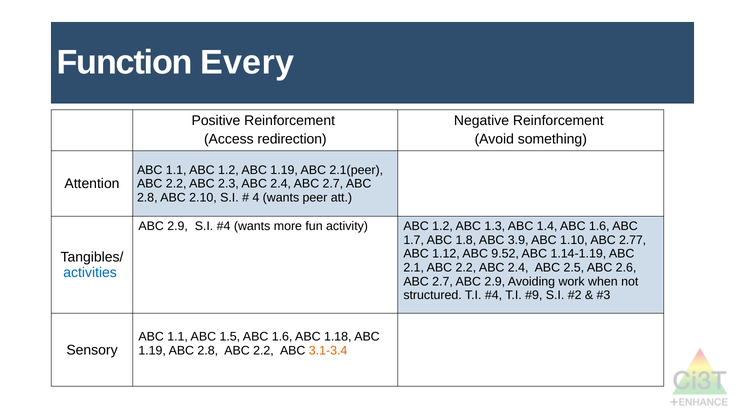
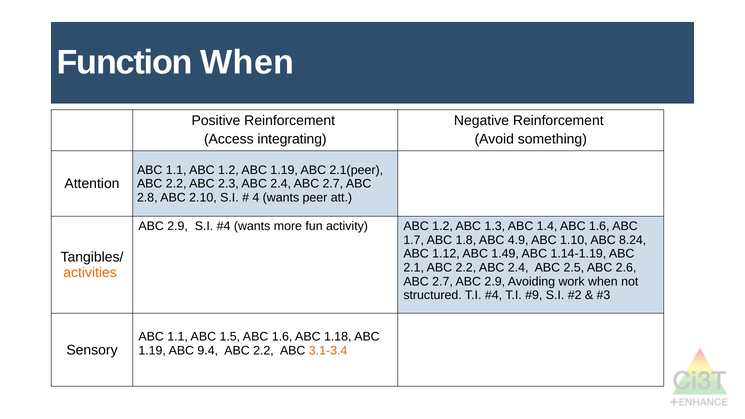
Function Every: Every -> When (247, 63)
redirection: redirection -> integrating (292, 139)
3.9: 3.9 -> 4.9 (518, 240)
2.77: 2.77 -> 8.24 (633, 240)
9.52: 9.52 -> 1.49 (505, 254)
activities colour: blue -> orange (90, 273)
1.19 ABC 2.8: 2.8 -> 9.4 (208, 351)
